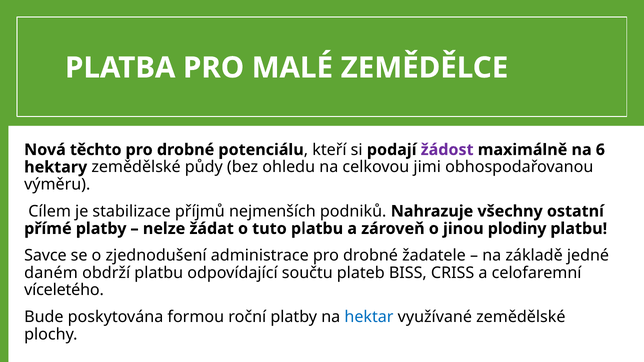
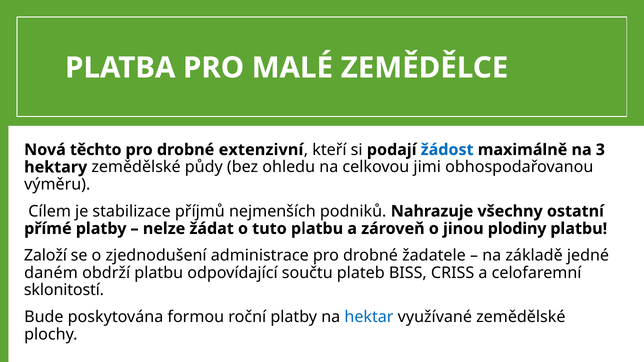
potenciálu: potenciálu -> extenzivní (261, 150)
žádost colour: purple -> blue (447, 150)
6: 6 -> 3 (600, 150)
Savce: Savce -> Založí (45, 256)
víceletého: víceletého -> sklonitostí (64, 290)
